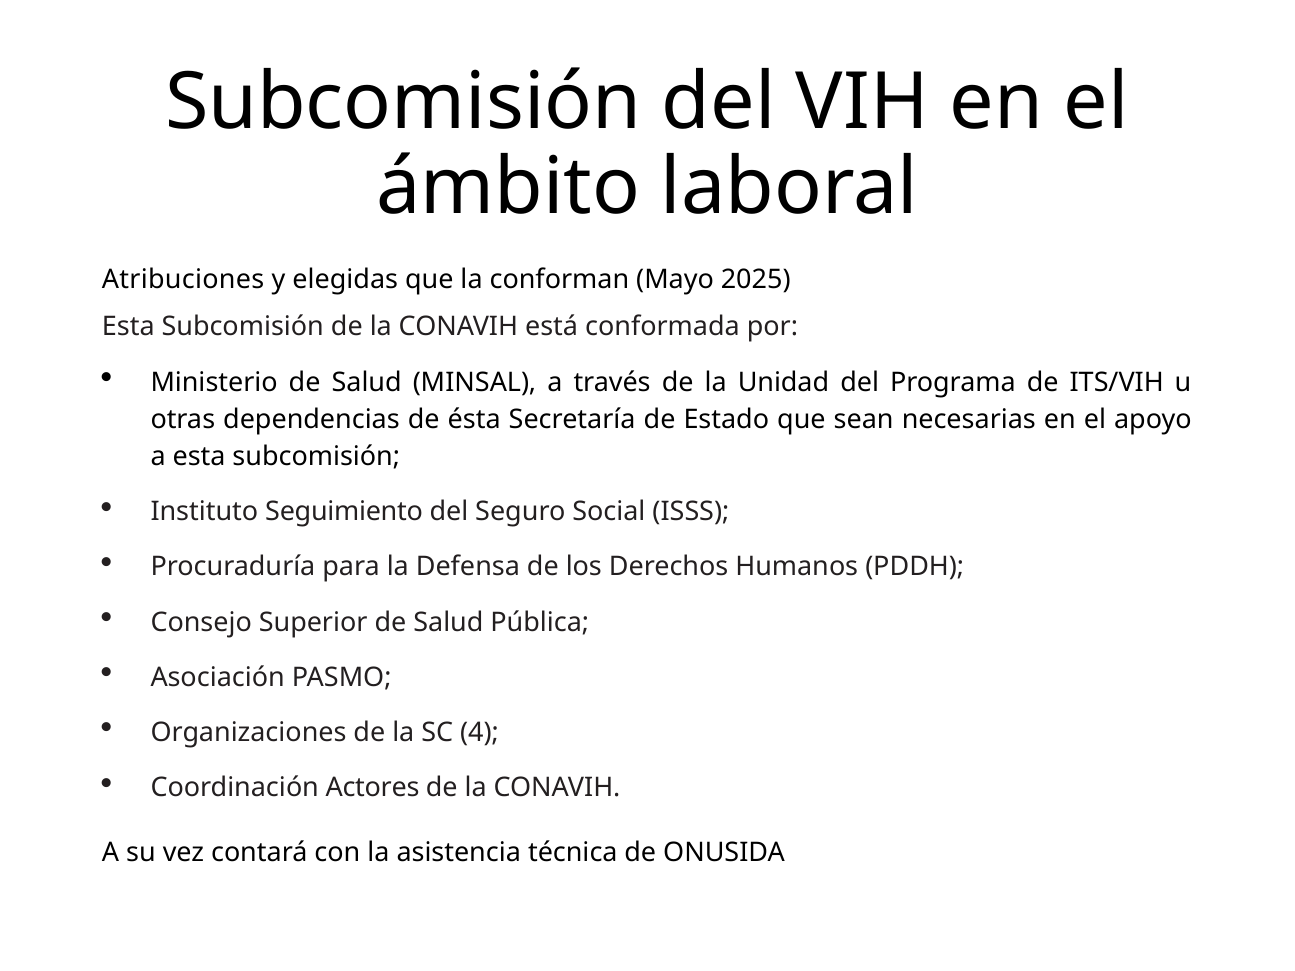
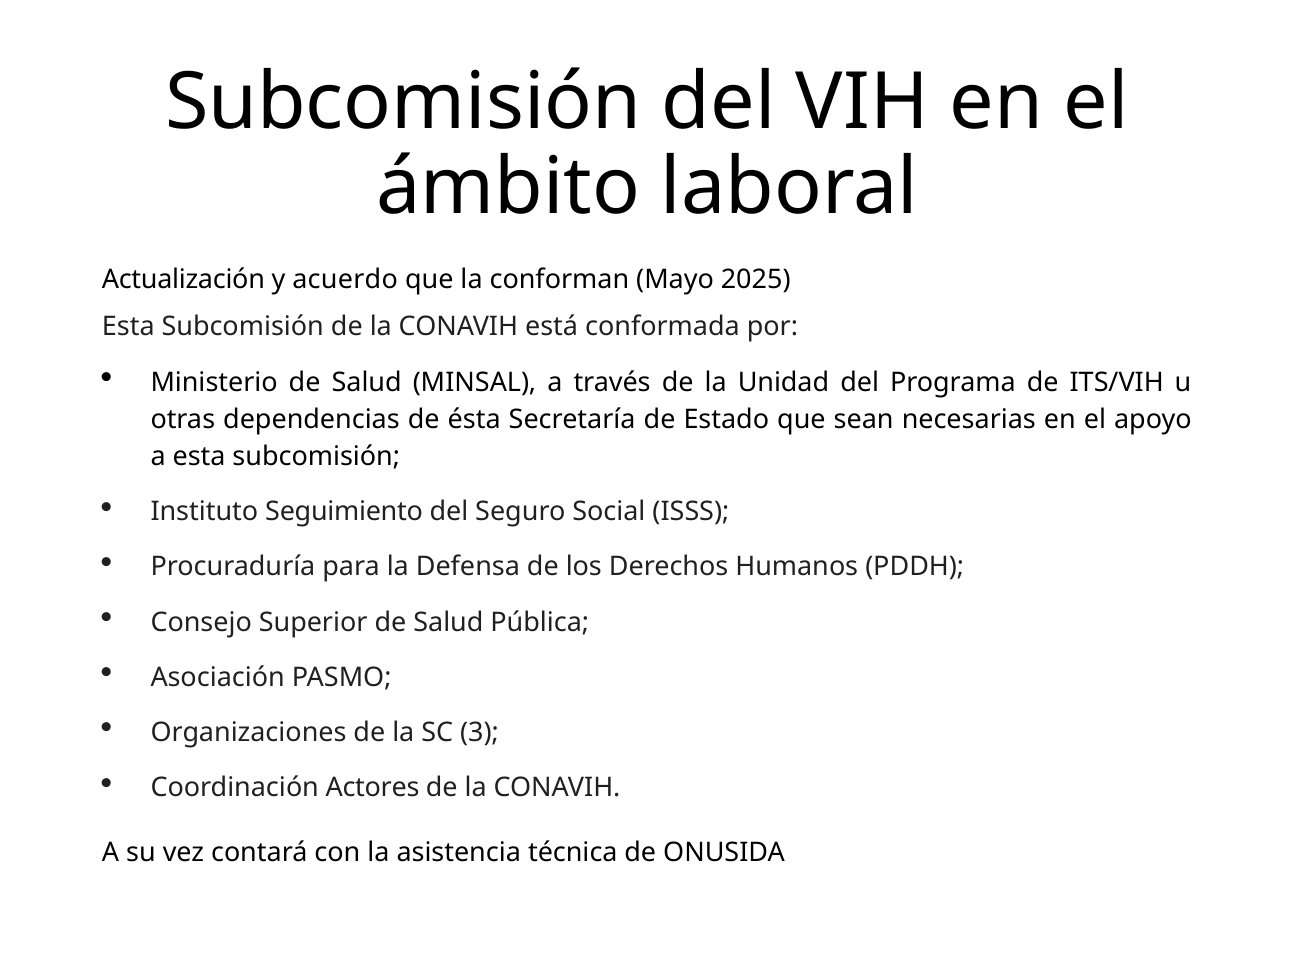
Atribuciones: Atribuciones -> Actualización (183, 279)
elegidas: elegidas -> acuerdo (345, 279)
4: 4 -> 3 (480, 733)
